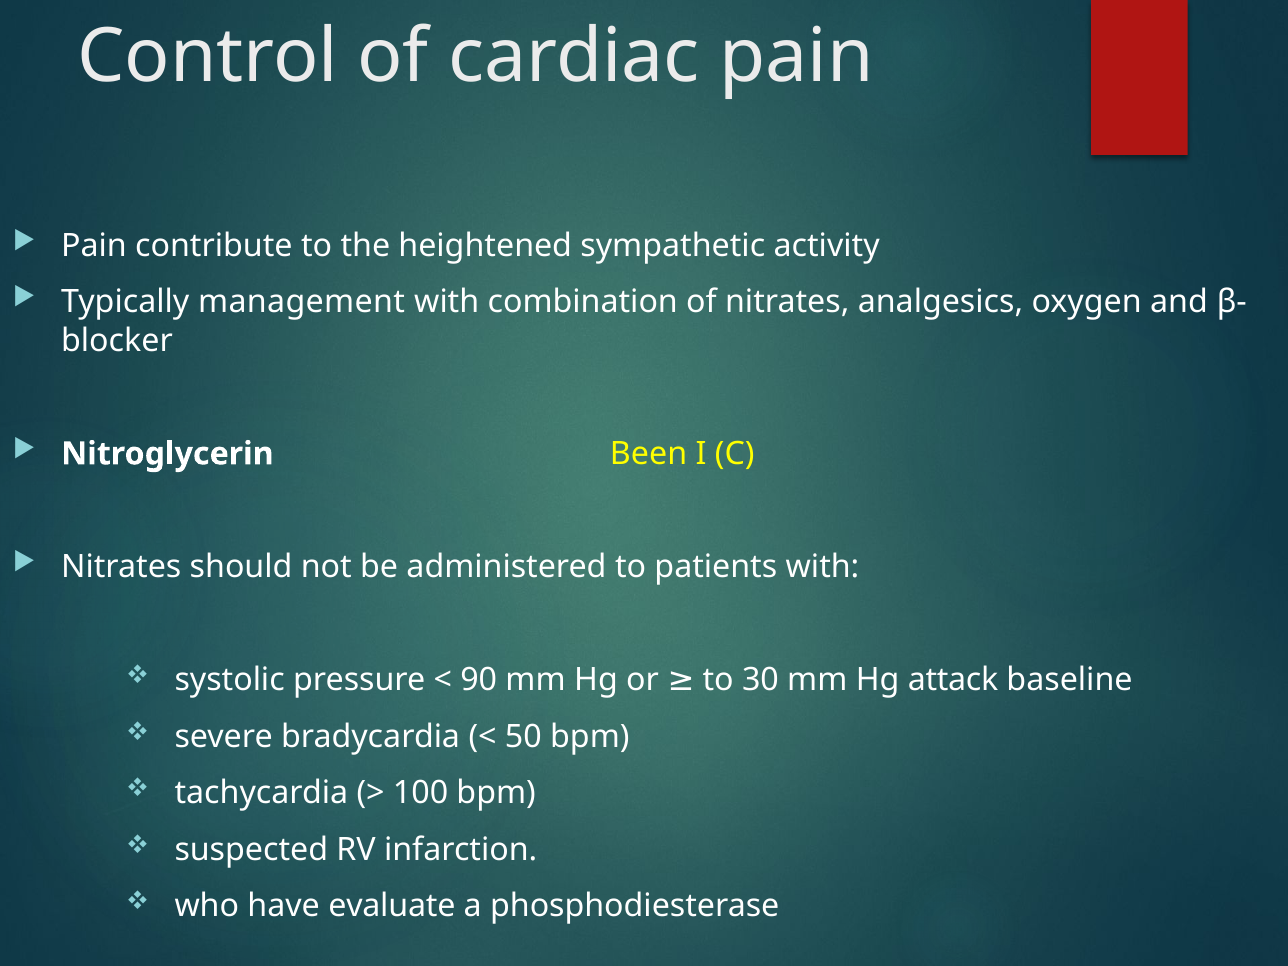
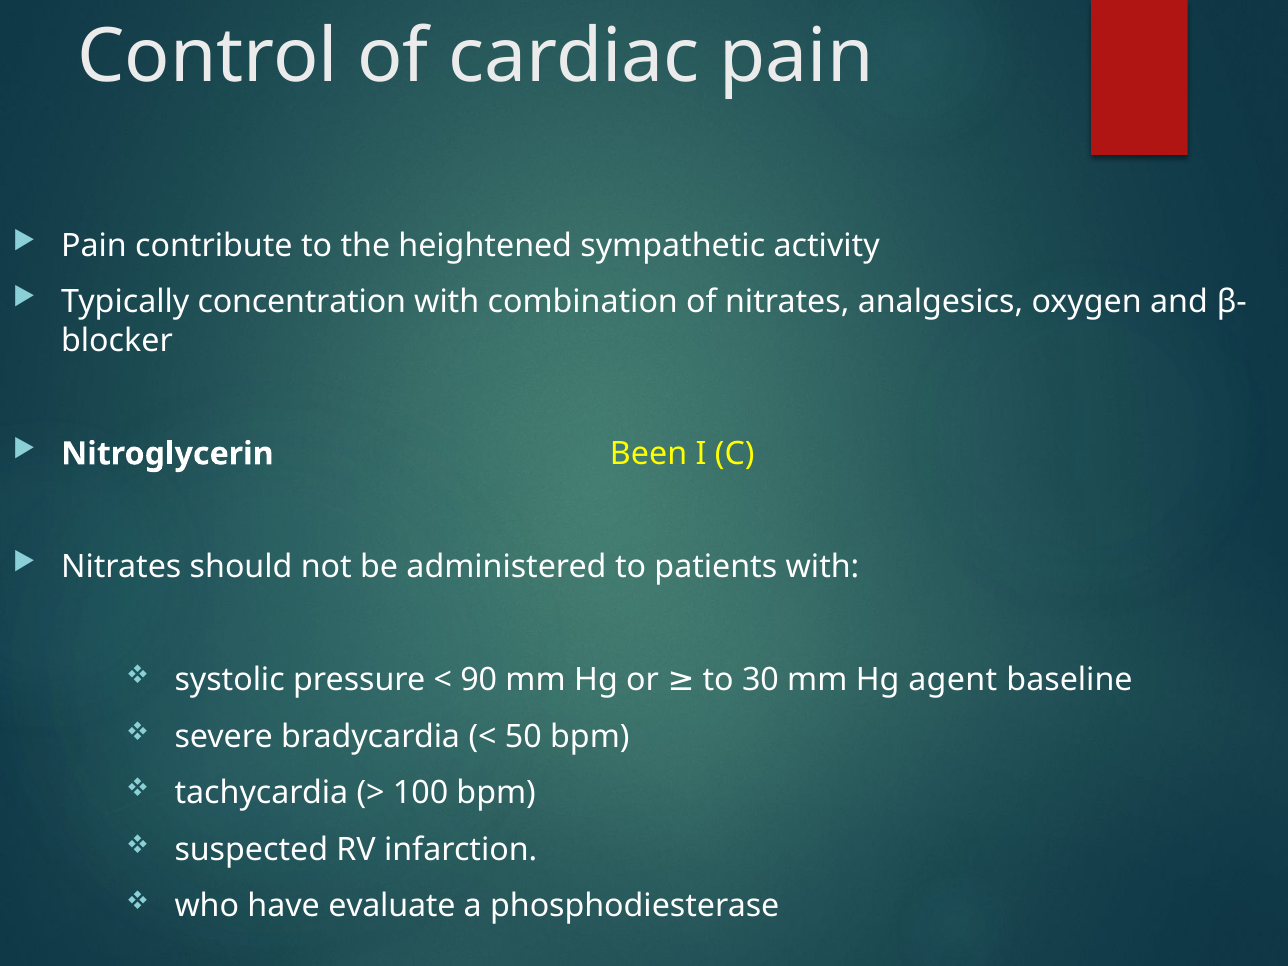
management: management -> concentration (302, 302)
attack: attack -> agent (953, 680)
